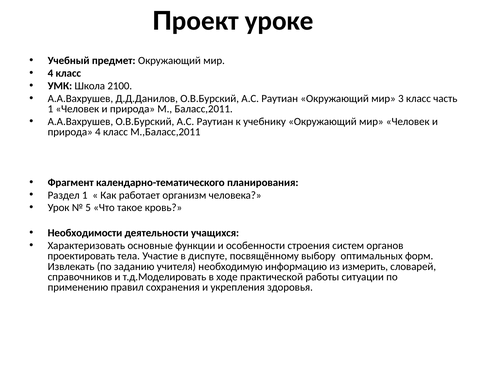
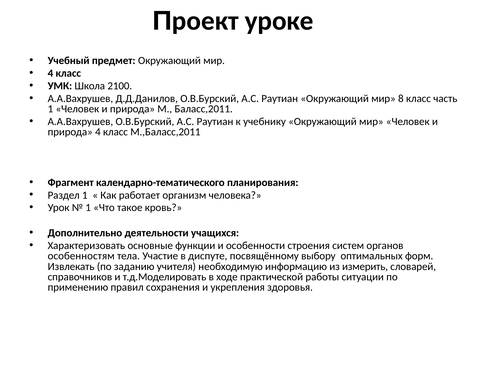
3: 3 -> 8 (401, 99)
5: 5 -> 1 (88, 208)
Необходимости: Необходимости -> Дополнительно (85, 233)
проектировать: проектировать -> особенностям (81, 256)
